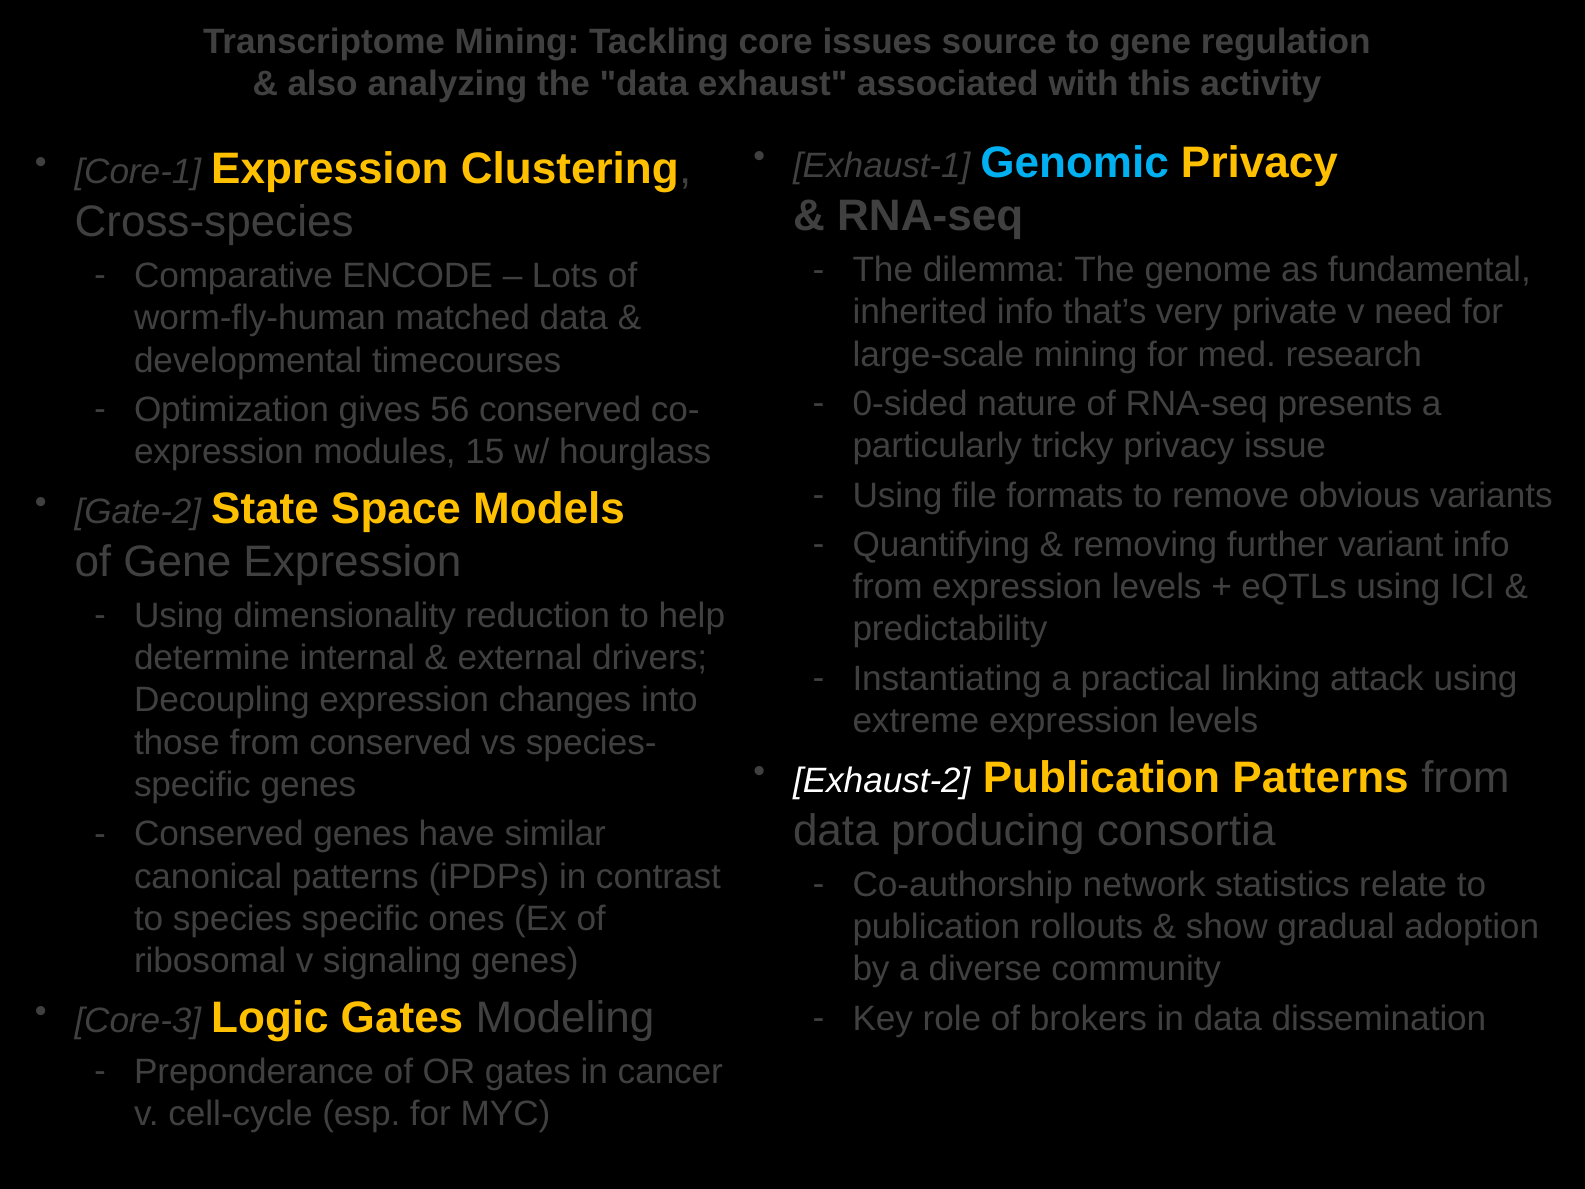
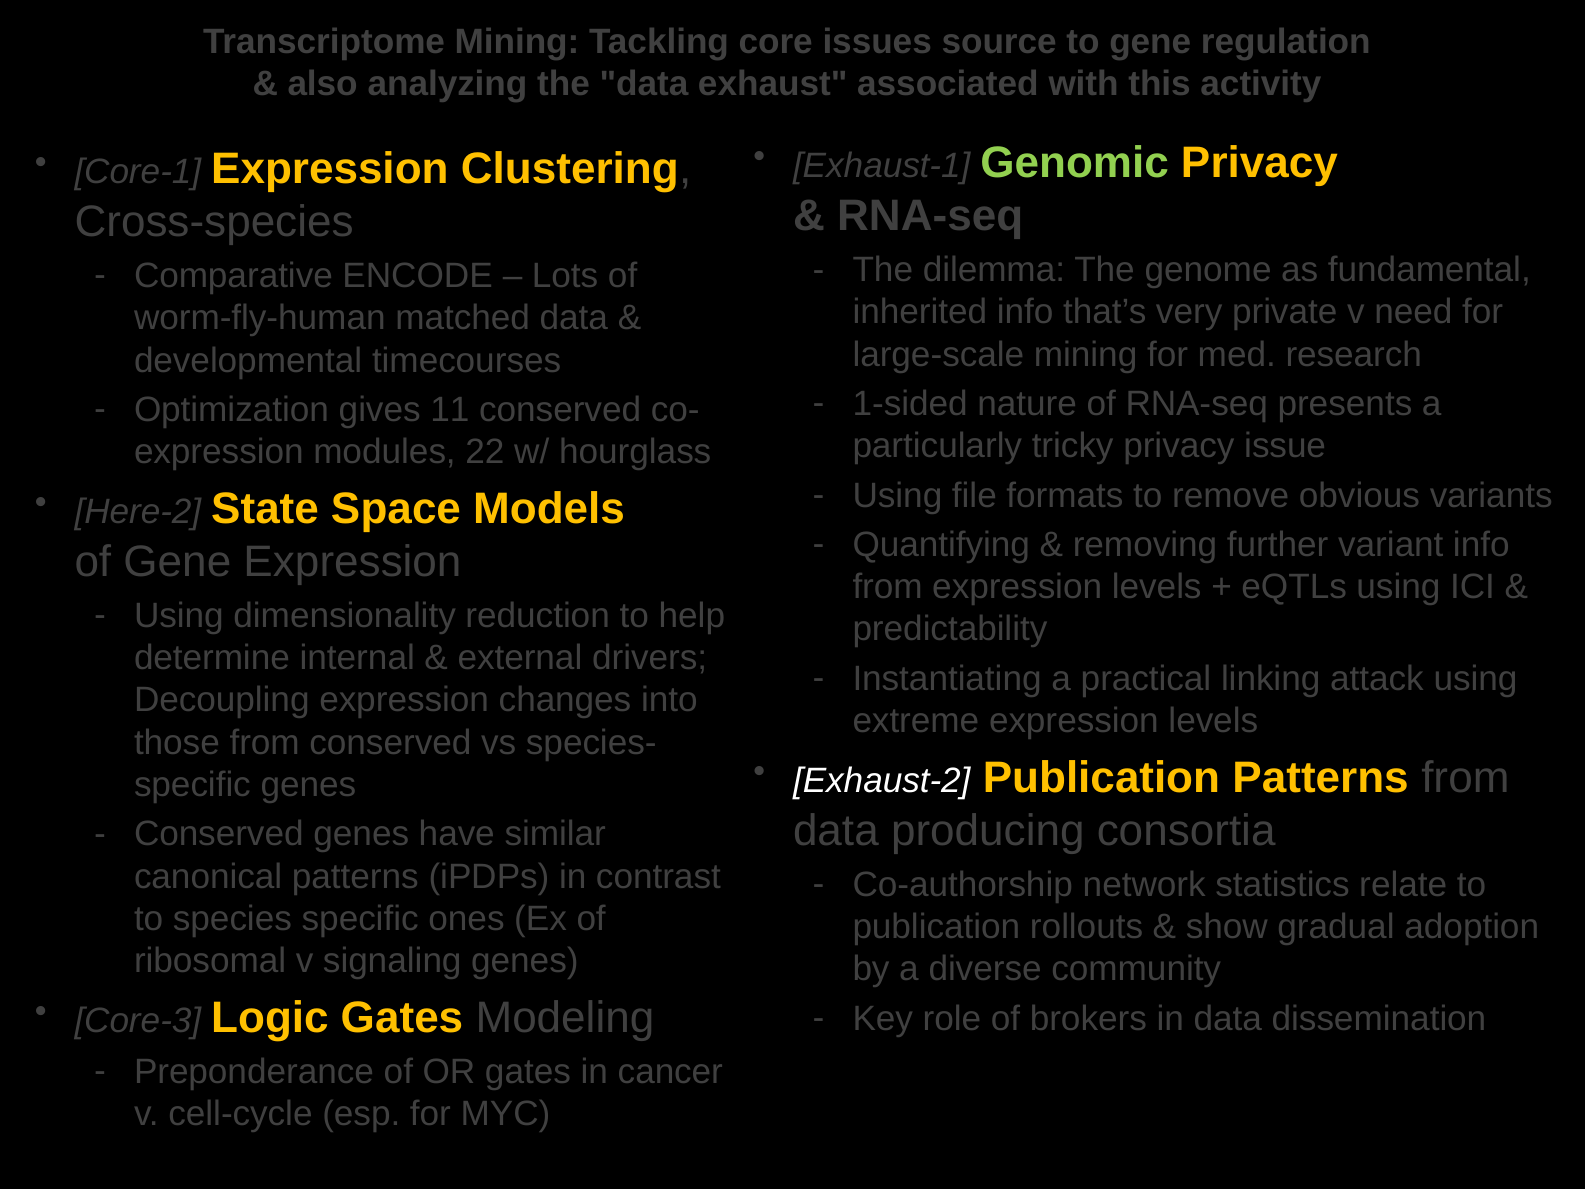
Genomic colour: light blue -> light green (1075, 163)
0-sided: 0-sided -> 1-sided (910, 404)
56: 56 -> 11 (450, 410)
15: 15 -> 22 (485, 452)
Gate-2: Gate-2 -> Here-2 (138, 512)
